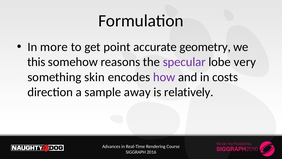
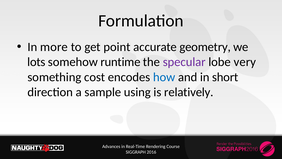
this: this -> lots (36, 62)
reasons: reasons -> runtime (120, 62)
skin: skin -> cost (95, 77)
how colour: purple -> blue (164, 77)
costs: costs -> short (225, 77)
away: away -> using (137, 92)
